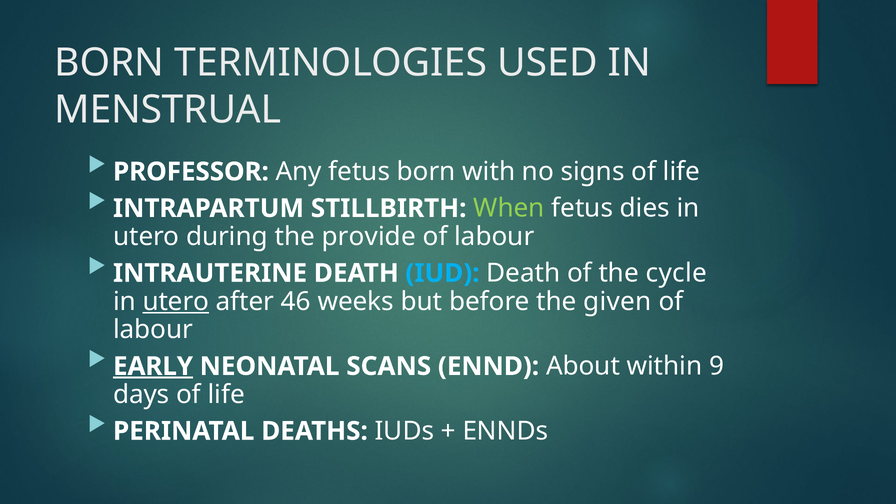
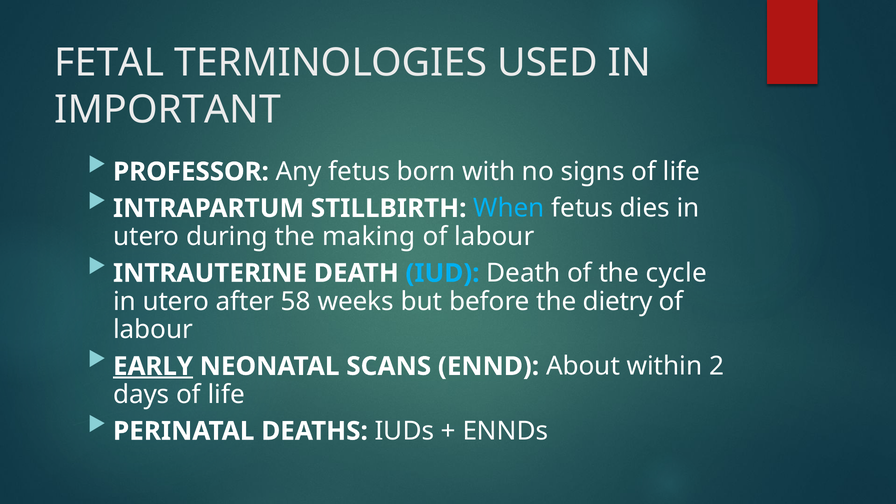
BORN: BORN -> FETAL (109, 63)
MENSTRUAL: MENSTRUAL -> IMPORTANT (168, 110)
When colour: light green -> light blue (509, 208)
provide: provide -> making (369, 237)
utero underline: present -> none (176, 301)
46: 46 -> 58 (296, 301)
given: given -> dietry (618, 301)
9: 9 -> 2 (717, 366)
